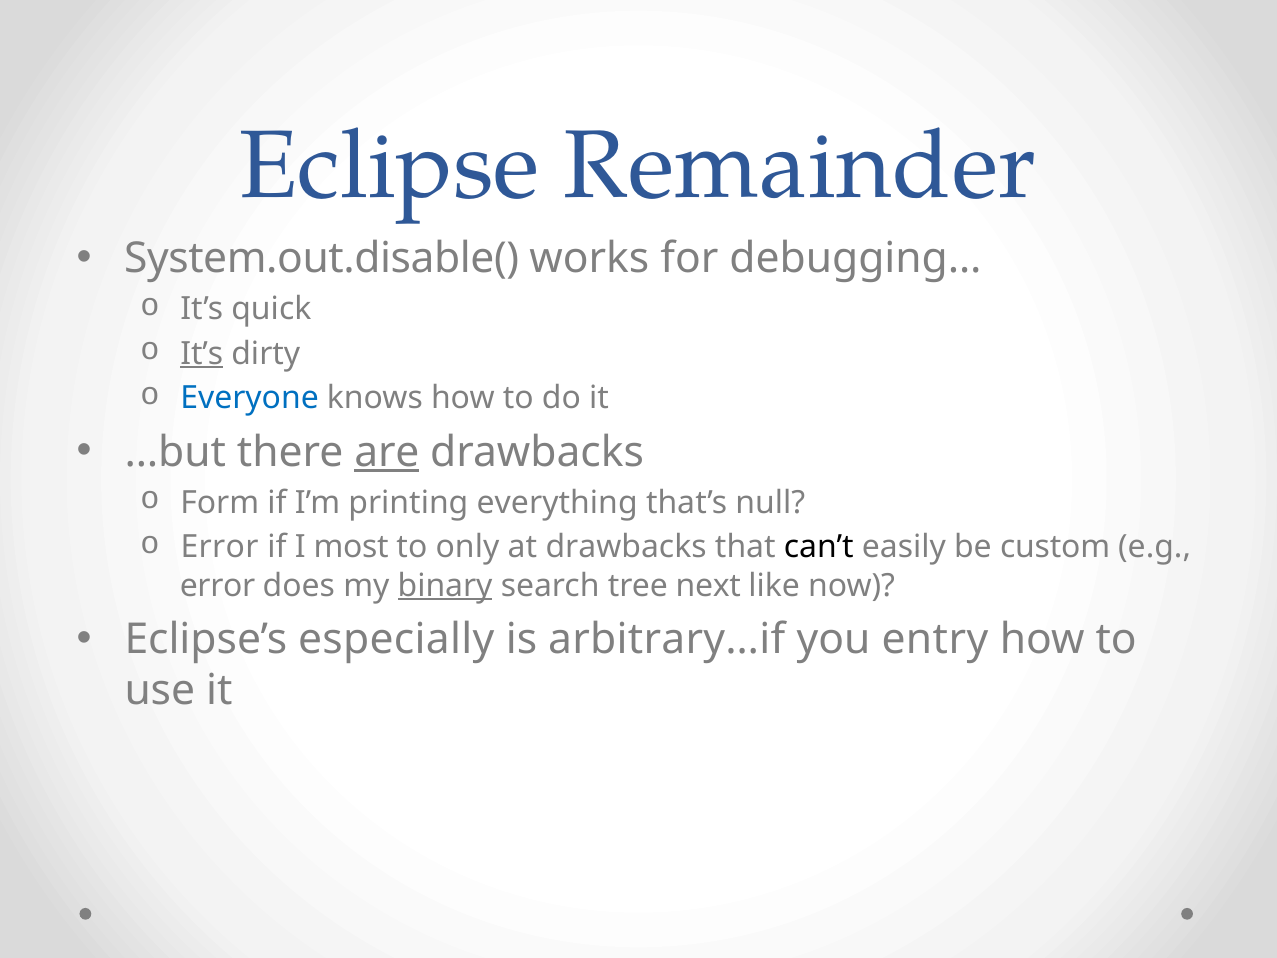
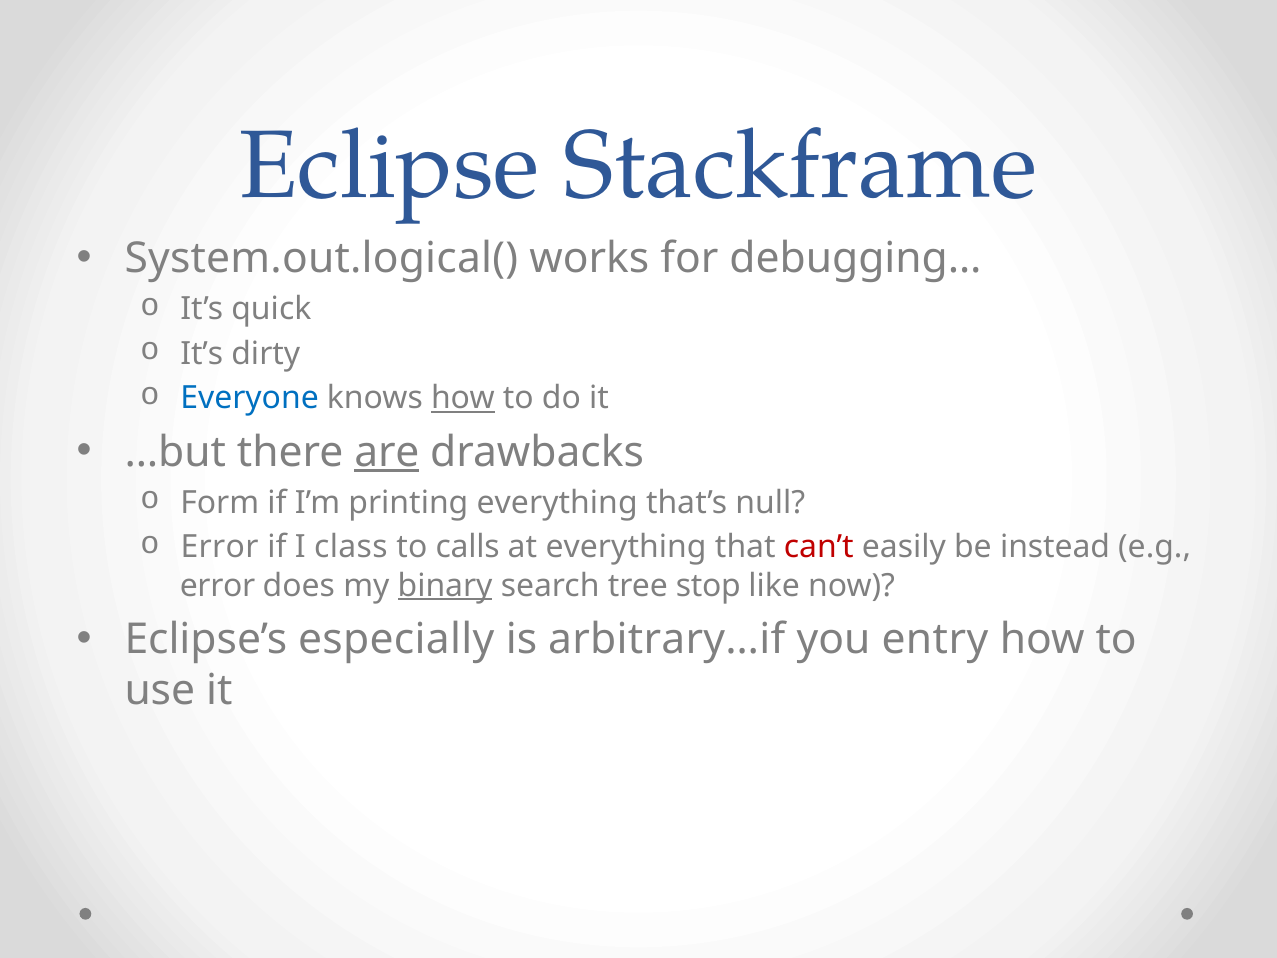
Remainder: Remainder -> Stackframe (800, 166)
System.out.disable(: System.out.disable( -> System.out.logical( (321, 258)
It’s underline: present -> none (202, 353)
how underline: none -> present (463, 398)
most: most -> class (351, 547)
only: only -> calls (468, 547)
at drawbacks: drawbacks -> everything (626, 547)
can’t colour: black -> red (819, 547)
custom: custom -> instead (1055, 547)
next: next -> stop (708, 585)
